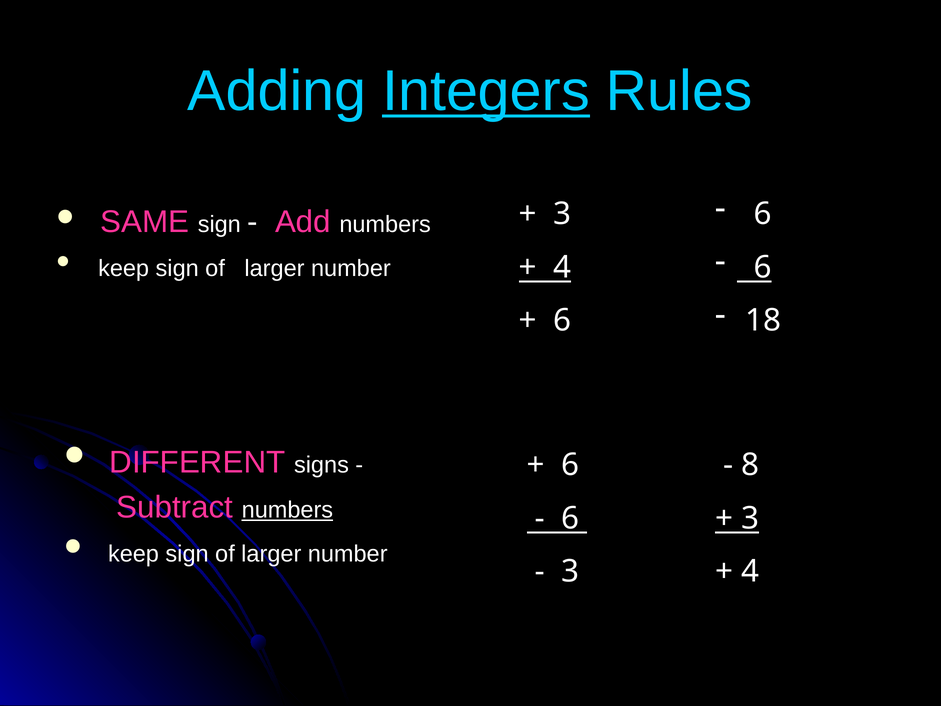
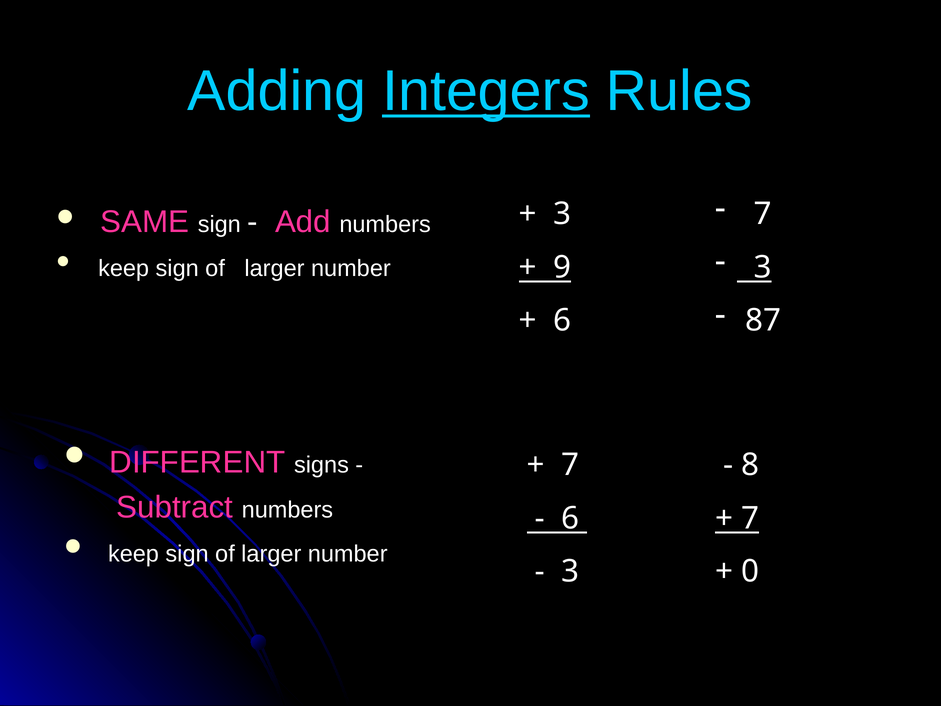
6: 6 -> 7 (763, 214)
6: 6 -> 3 (763, 267)
4: 4 -> 9 (562, 267)
18: 18 -> 87 (763, 320)
6: 6 -> 7 (570, 465)
numbers underline: present -> none (287, 510)
3: 3 -> 7 (750, 518)
4: 4 -> 0 (750, 571)
